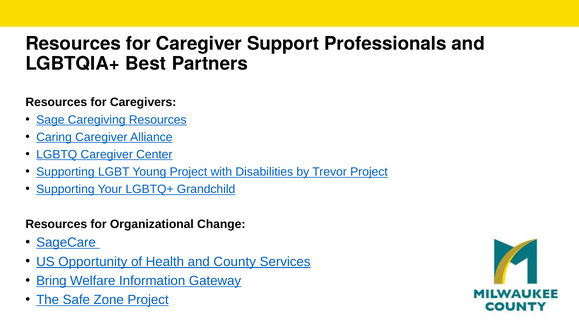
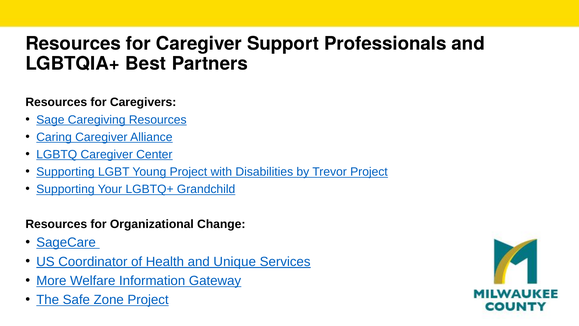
Opportunity: Opportunity -> Coordinator (93, 261)
County: County -> Unique (235, 261)
Bring: Bring -> More (51, 280)
